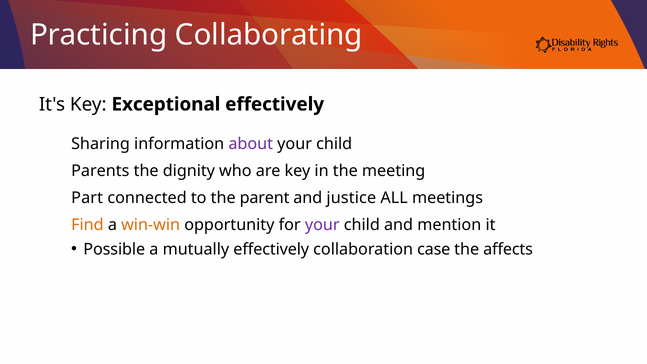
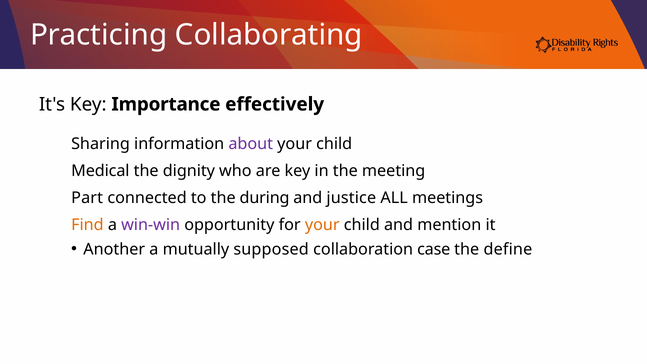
Exceptional: Exceptional -> Importance (166, 104)
Parents: Parents -> Medical (100, 171)
parent: parent -> during (265, 198)
win-win colour: orange -> purple (151, 225)
your colour: purple -> orange (322, 225)
Possible: Possible -> Another (114, 249)
mutually effectively: effectively -> supposed (271, 249)
affects: affects -> define (508, 249)
